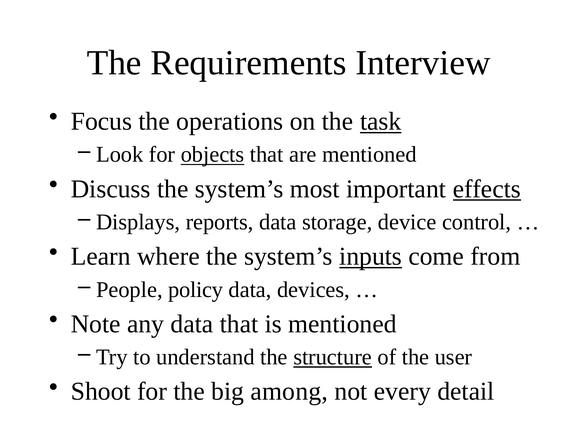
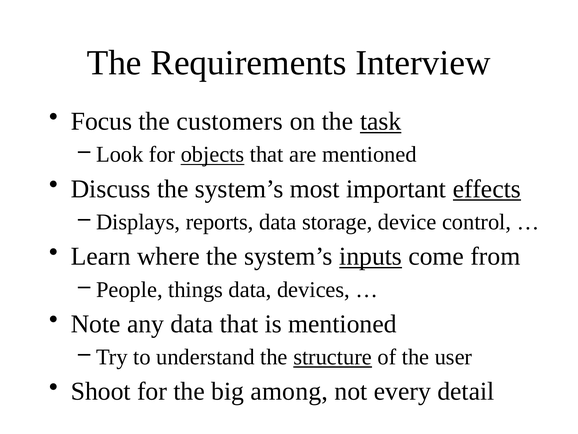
operations: operations -> customers (230, 121)
policy: policy -> things (196, 289)
